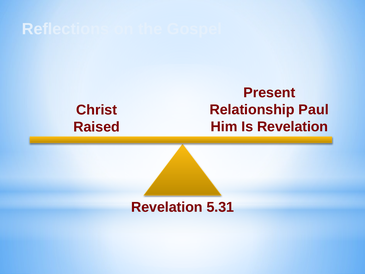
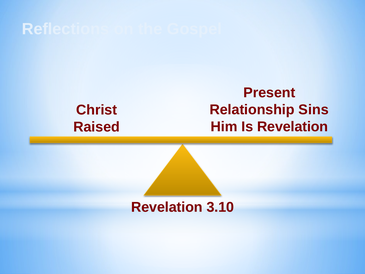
Paul: Paul -> Sins (314, 110)
5.31: 5.31 -> 3.10 (220, 207)
